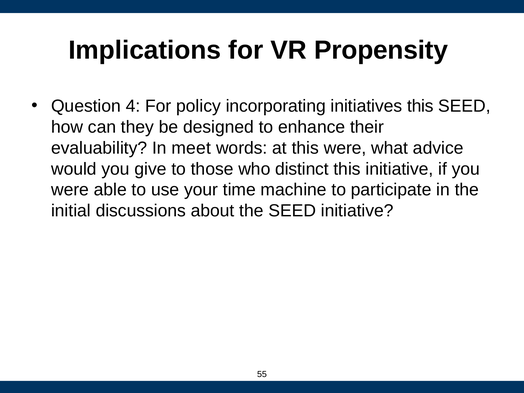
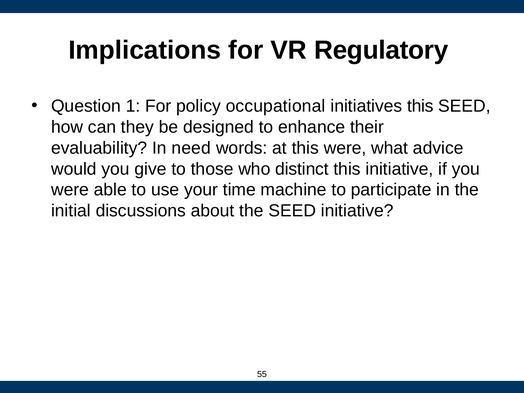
Propensity: Propensity -> Regulatory (381, 50)
4: 4 -> 1 (133, 106)
incorporating: incorporating -> occupational (276, 106)
meet: meet -> need (191, 148)
